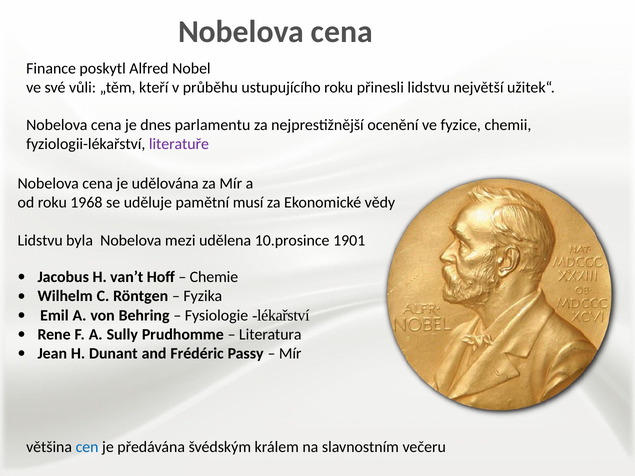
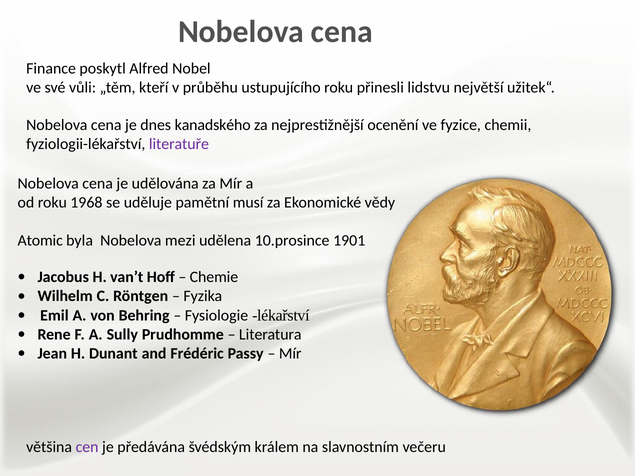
parlamentu: parlamentu -> kanadského (213, 125)
Lidstvu: Lidstvu -> Atomic (40, 241)
cen colour: blue -> purple (87, 447)
